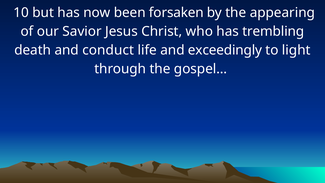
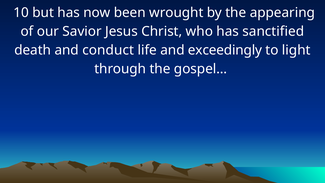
forsaken: forsaken -> wrought (176, 13)
trembling: trembling -> sanctified (273, 31)
